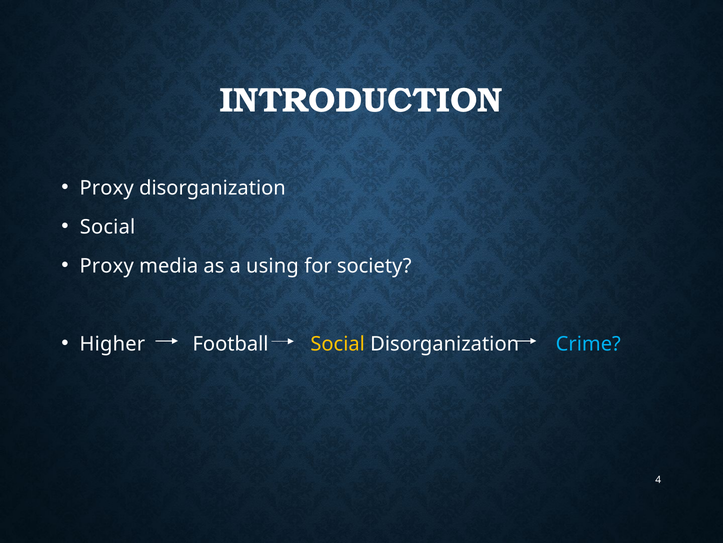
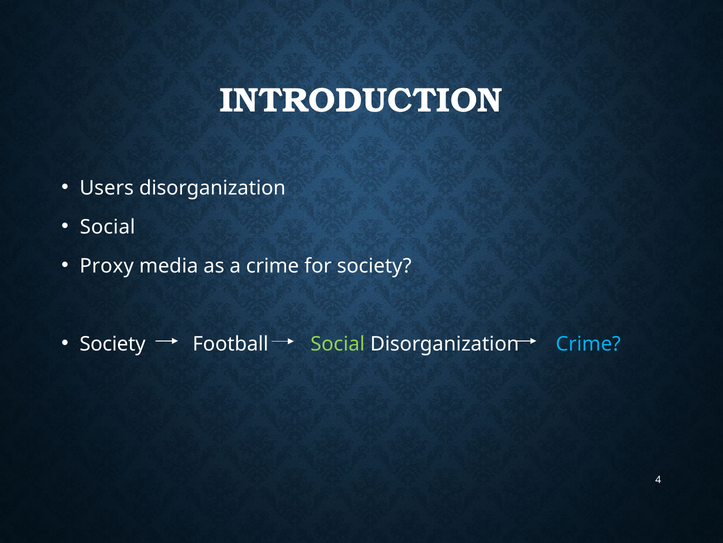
Proxy: Proxy -> Users (107, 188)
a using: using -> crime (273, 266)
Higher: Higher -> Society (113, 343)
Social colour: yellow -> light green (338, 343)
